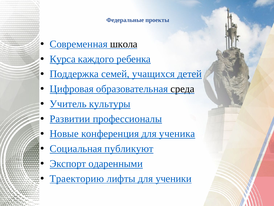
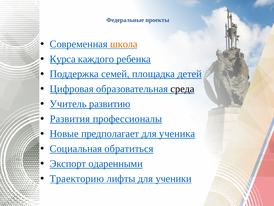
школа colour: black -> orange (124, 44)
учащихся: учащихся -> площадка (154, 74)
культуры: культуры -> развитию (110, 104)
Развитии: Развитии -> Развития (70, 119)
конференция: конференция -> предполагает (110, 133)
публикуют: публикуют -> обратиться (129, 148)
